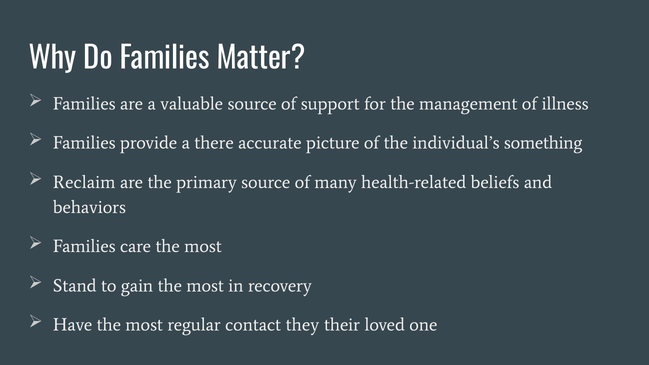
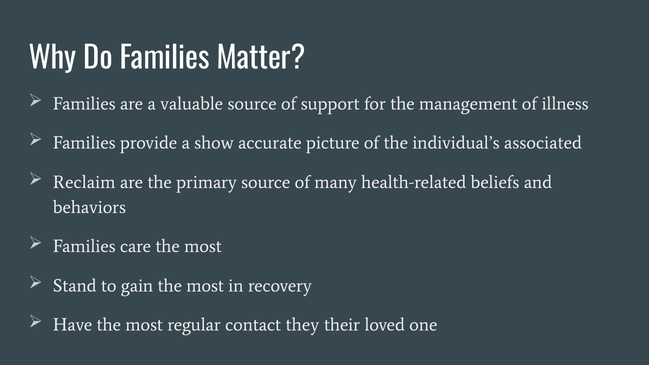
there: there -> show (214, 143)
something: something -> associated (543, 143)
